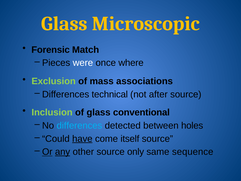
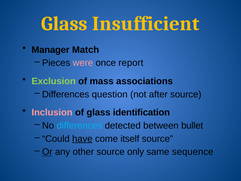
Microscopic: Microscopic -> Insufficient (146, 24)
Forensic: Forensic -> Manager (51, 50)
were colour: white -> pink (83, 63)
where: where -> report (131, 63)
technical: technical -> question (110, 94)
Inclusion colour: light green -> pink (52, 112)
conventional: conventional -> identification (141, 112)
holes: holes -> bullet (192, 125)
any underline: present -> none (63, 152)
